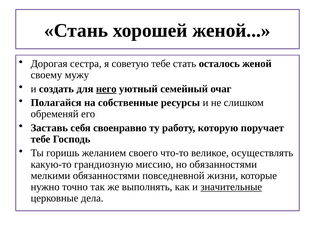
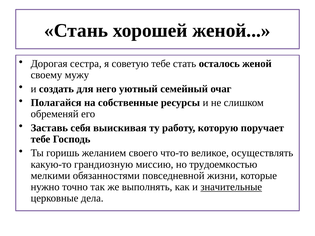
него underline: present -> none (106, 89)
своенравно: своенравно -> выискивая (120, 128)
но обязанностями: обязанностями -> трудоемкостью (223, 164)
